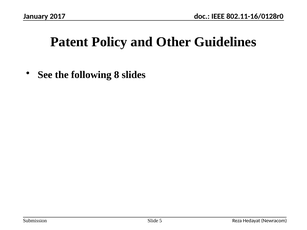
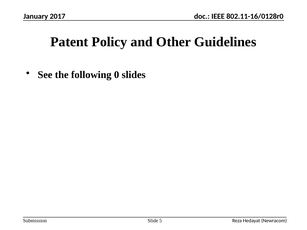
8: 8 -> 0 (117, 75)
